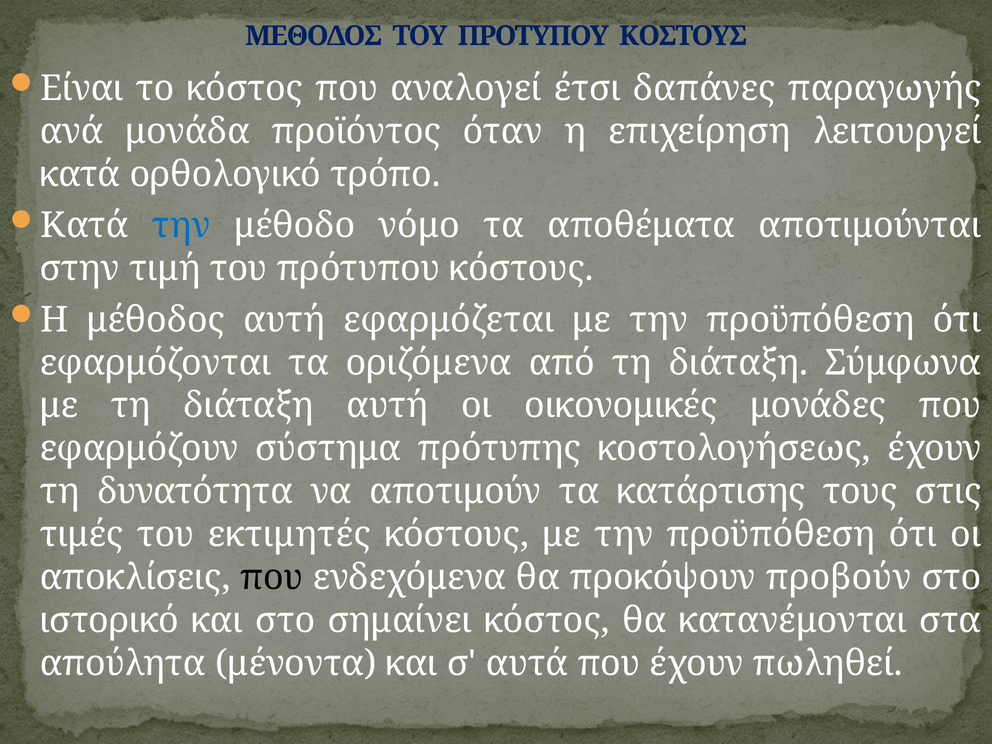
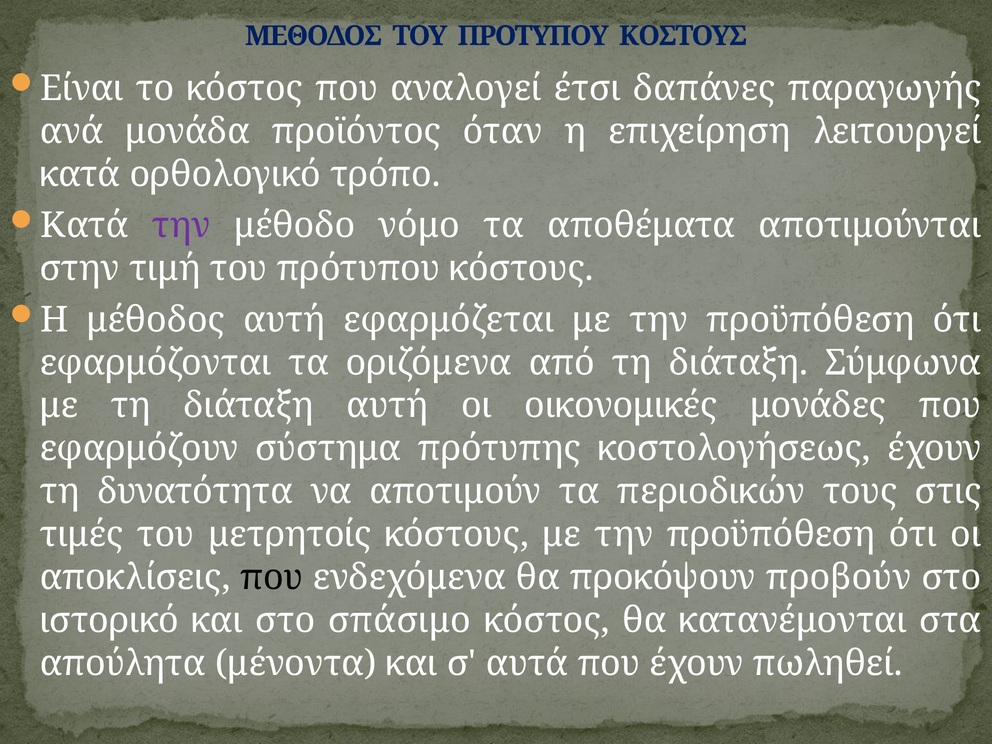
την colour: blue -> purple (181, 226)
κατάρτισης: κατάρτισης -> περιοδικών (711, 492)
εκτιμητές: εκτιμητές -> µετρητοίς (290, 535)
σημαίνει: σημαίνει -> σπάσιμο (400, 620)
